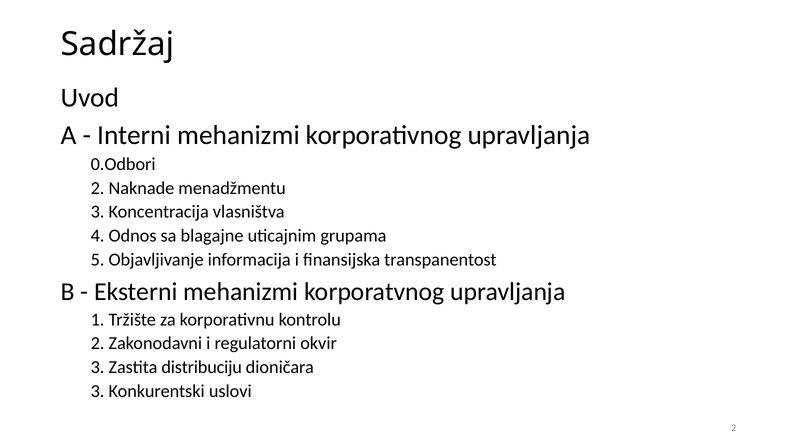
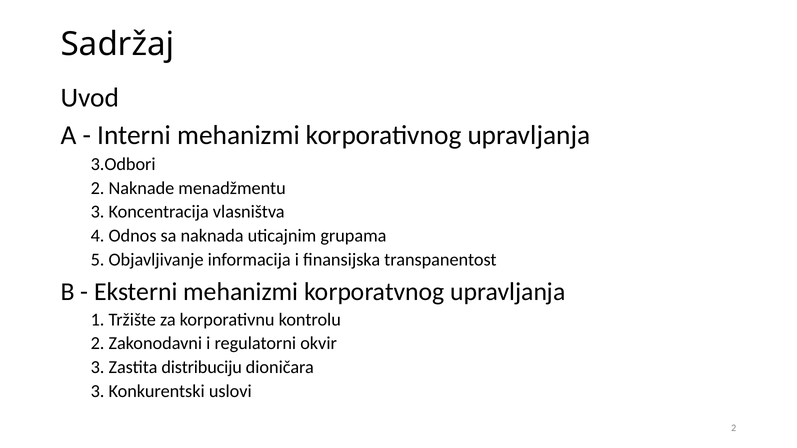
0.Odbori: 0.Odbori -> 3.Odbori (123, 164)
blagajne: blagajne -> naknada (212, 236)
